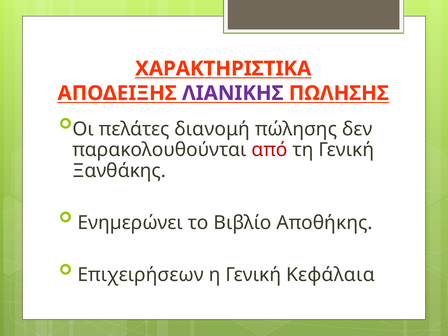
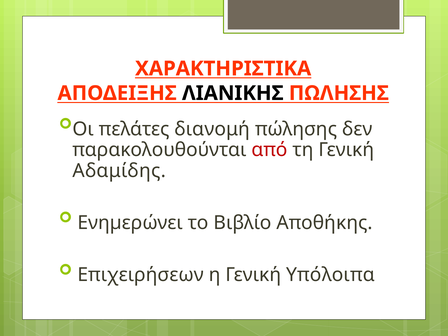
ΛΙΑΝΙΚΗΣ colour: purple -> black (233, 93)
Ξανθάκης: Ξανθάκης -> Αδαμίδης (119, 171)
Κεφάλαια: Κεφάλαια -> Υπόλοιπα (330, 275)
